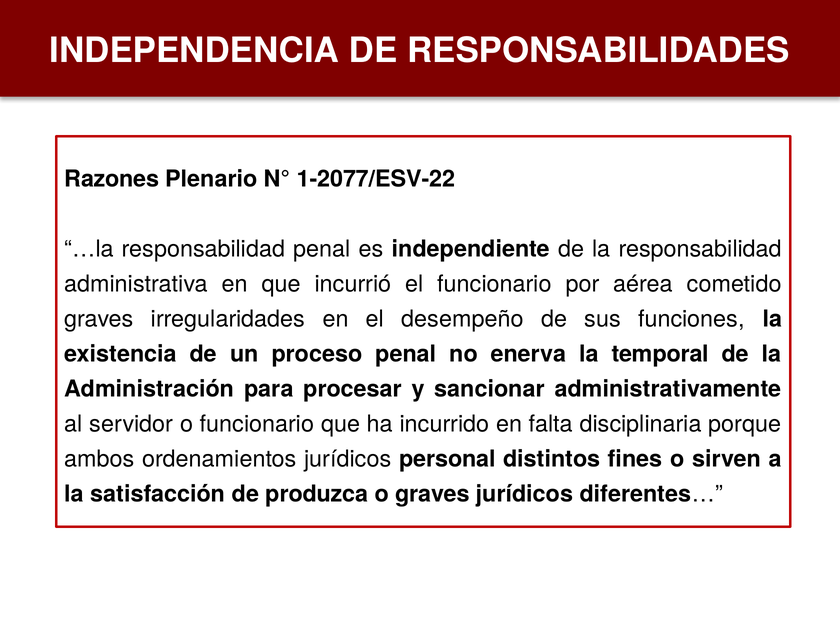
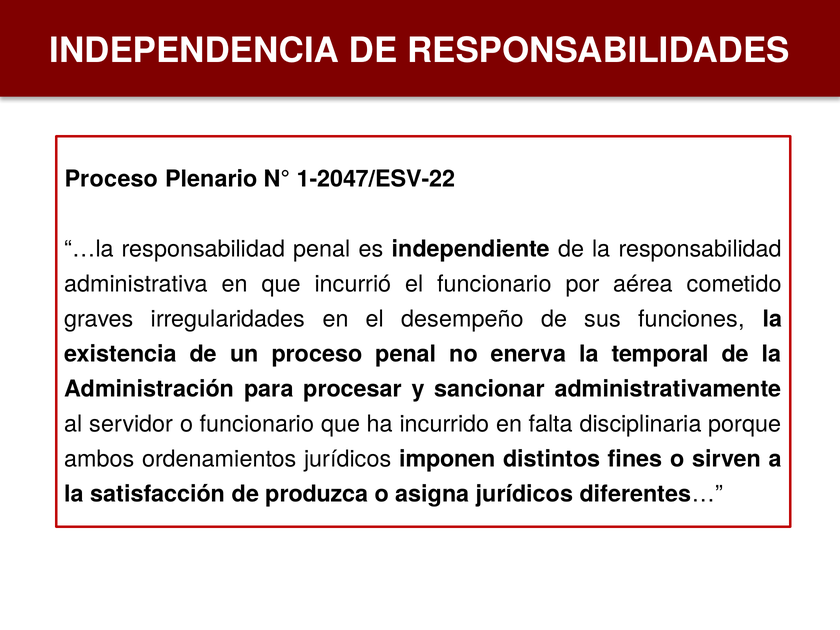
Razones: Razones -> Proceso (111, 179)
1-2077/ESV-22: 1-2077/ESV-22 -> 1-2047/ESV-22 (376, 179)
personal: personal -> imponen (447, 459)
o graves: graves -> asigna (432, 494)
